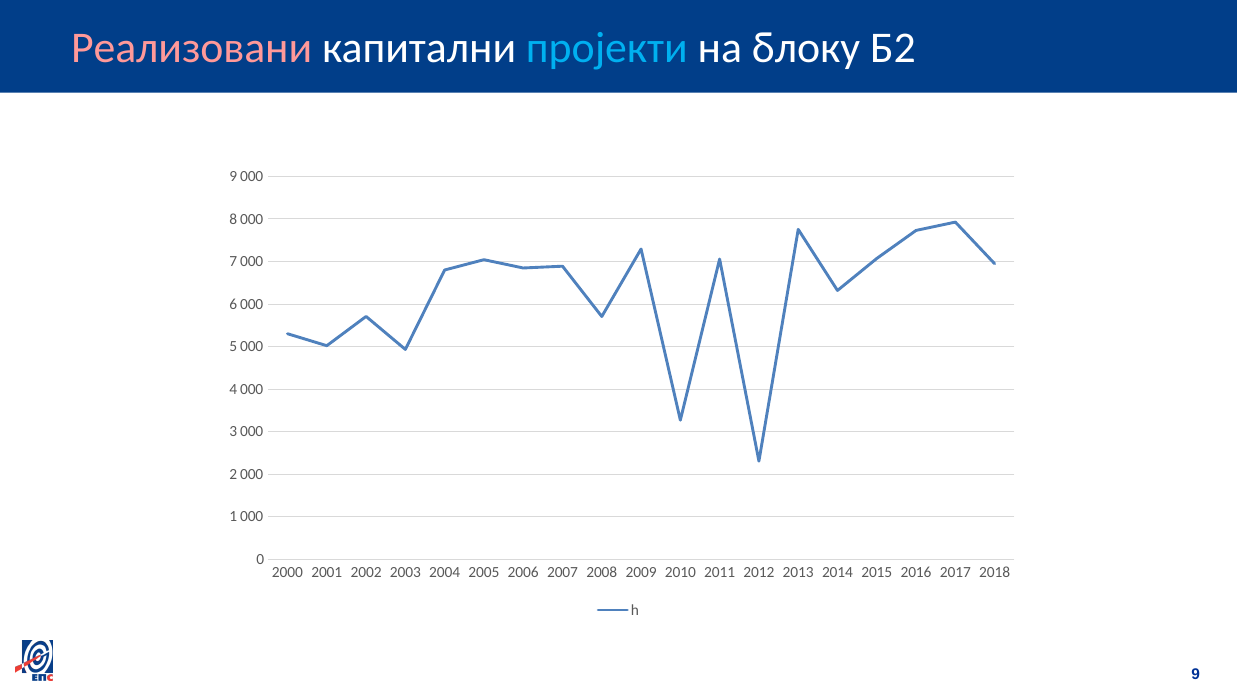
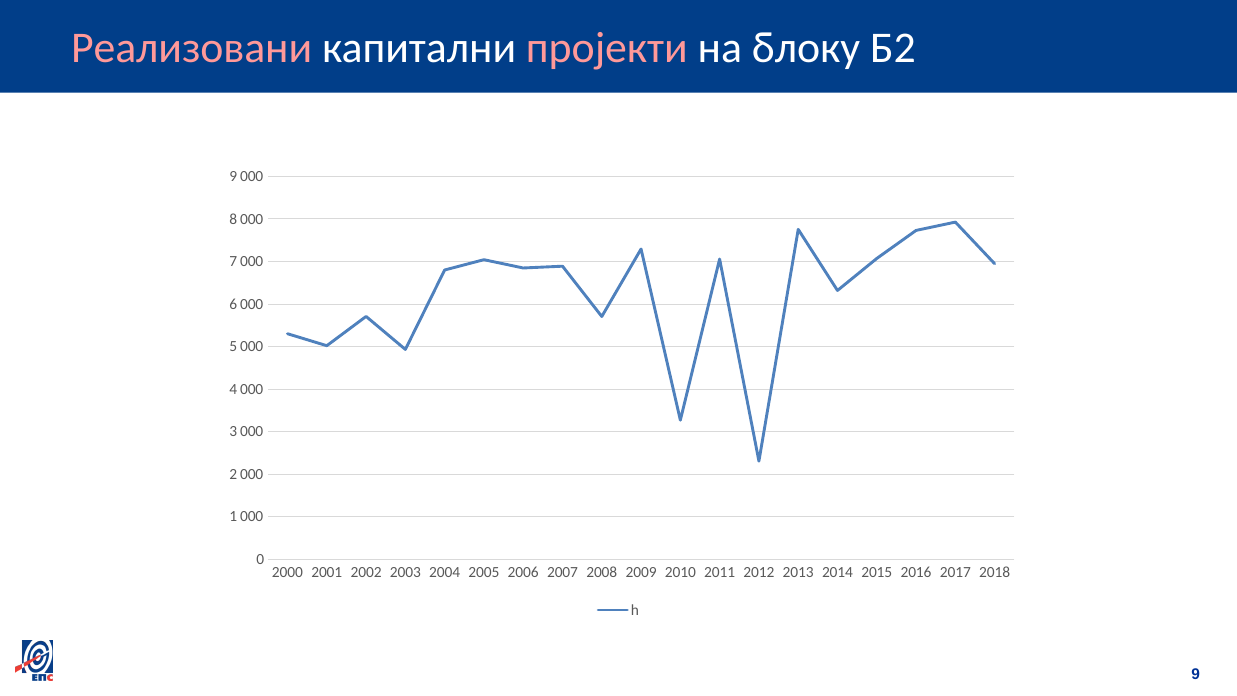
пројекти colour: light blue -> pink (607, 48)
